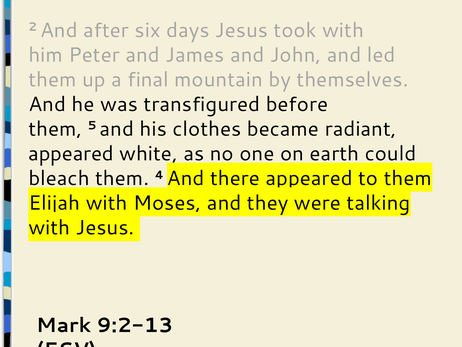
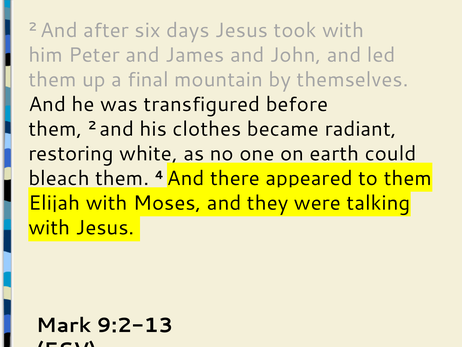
them 5: 5 -> 2 (92, 126)
appeared: appeared -> restoring (71, 153)
